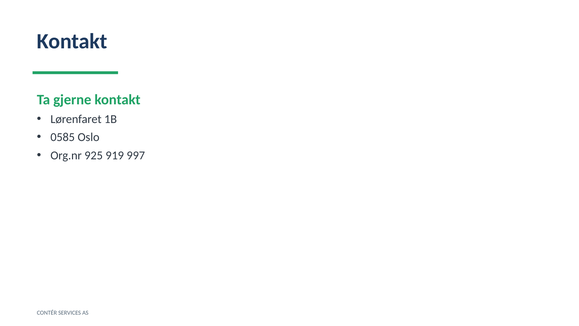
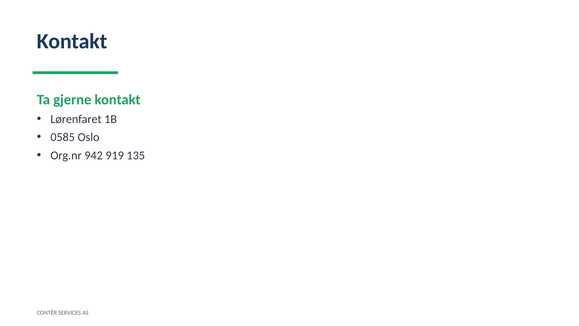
925: 925 -> 942 (94, 155)
997: 997 -> 135 (136, 155)
